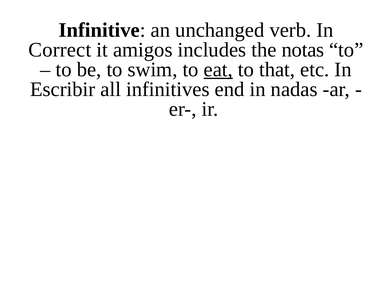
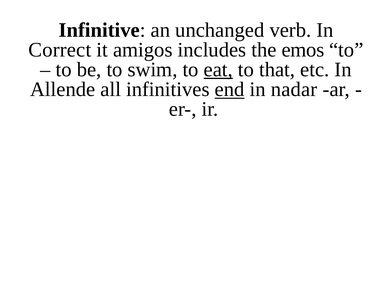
notas: notas -> emos (303, 50)
Escribir: Escribir -> Allende (63, 89)
end underline: none -> present (230, 89)
nadas: nadas -> nadar (294, 89)
